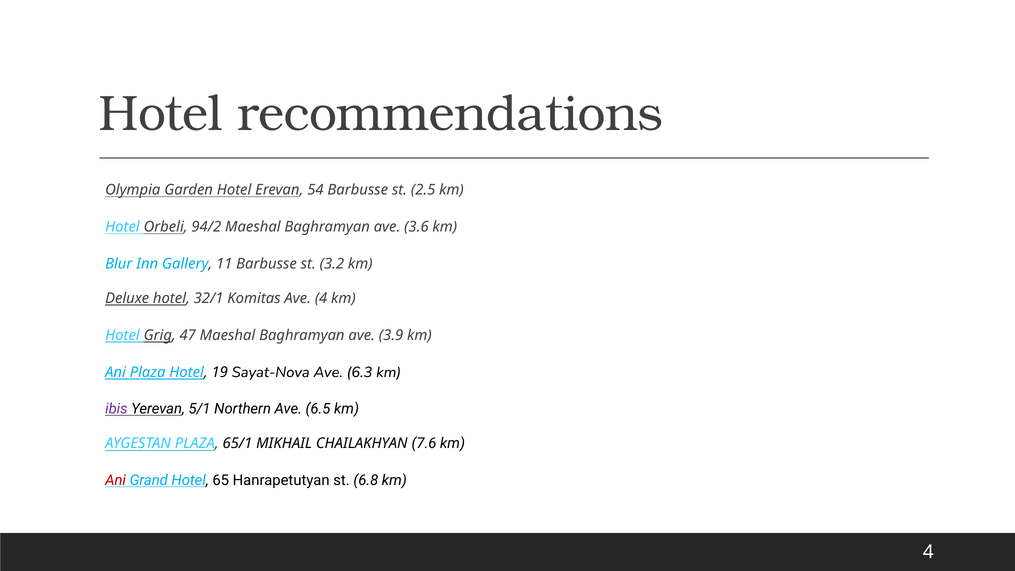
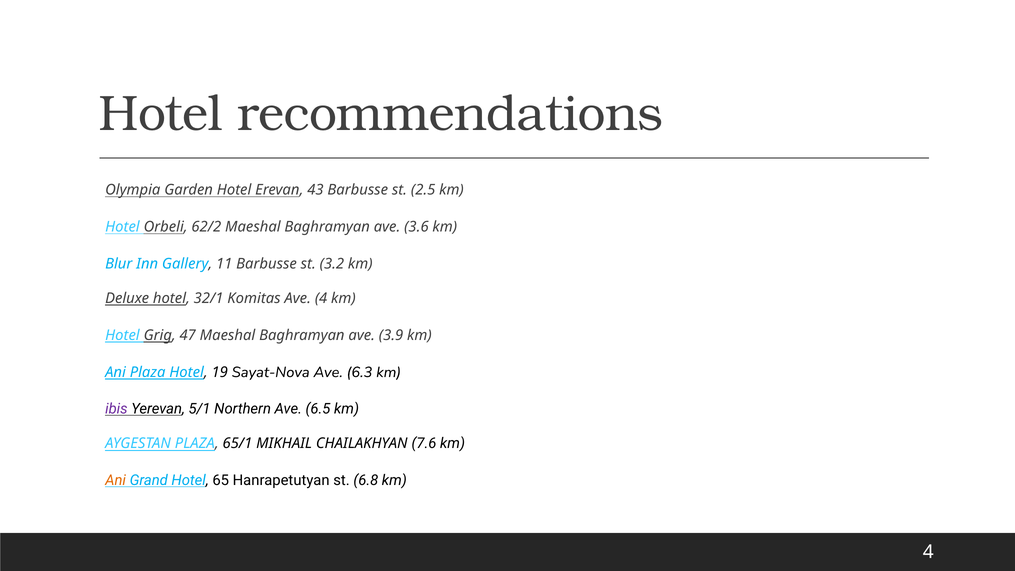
54: 54 -> 43 (315, 190)
94/2: 94/2 -> 62/2 (206, 227)
Ani colour: red -> orange (116, 480)
